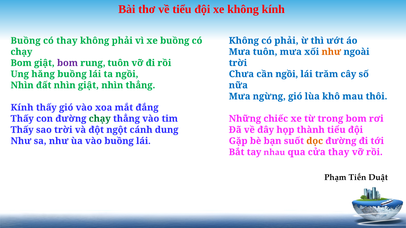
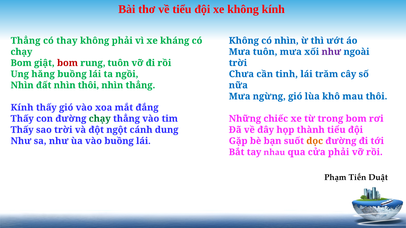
Buồng: Buồng -> Thẳng (26, 41)
xe buồng: buồng -> kháng (175, 41)
có phải: phải -> nhìn (286, 41)
như colour: orange -> purple (331, 52)
bom colour: purple -> red (67, 63)
cần ngồi: ngồi -> tinh (287, 74)
nhìn giật: giật -> thôi (89, 85)
cửa thay: thay -> phải (339, 152)
